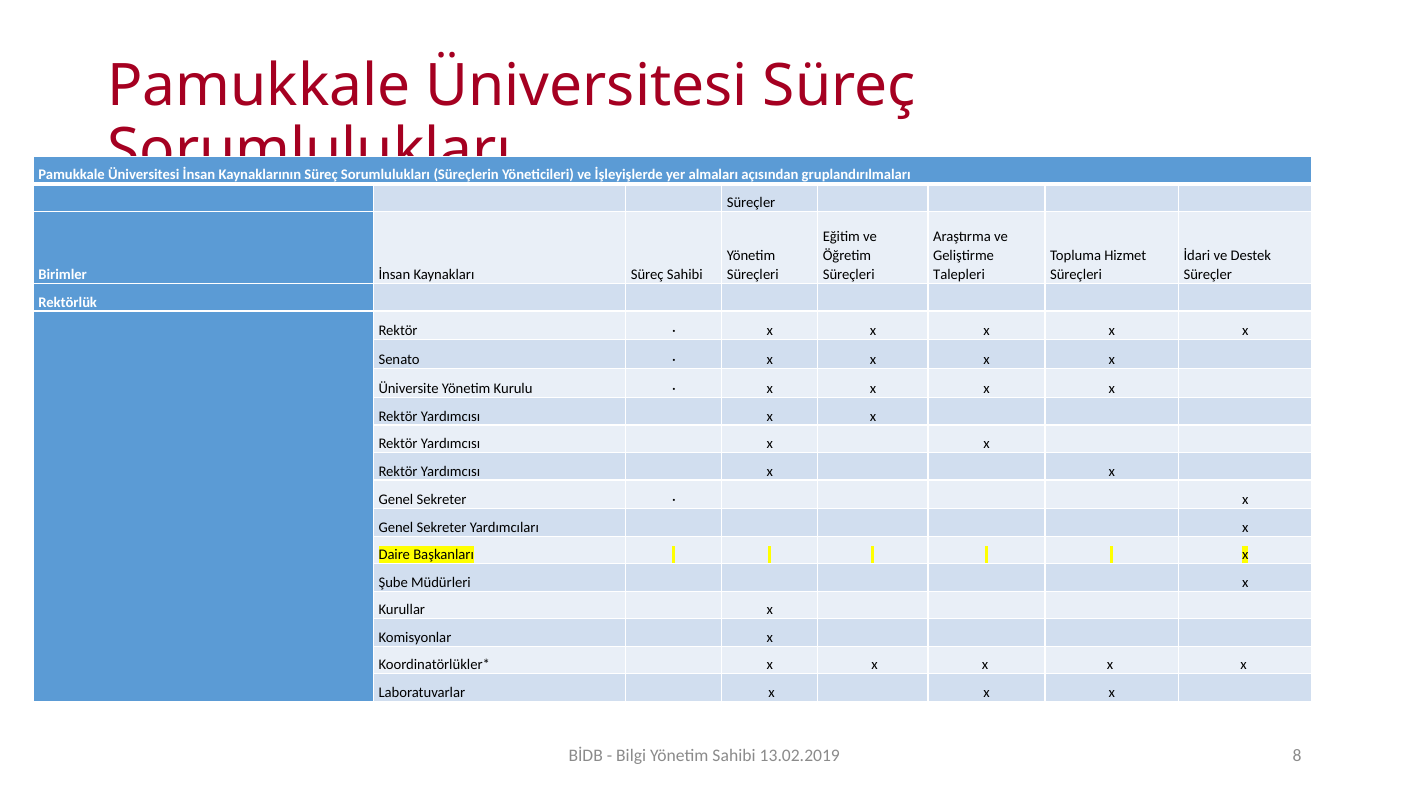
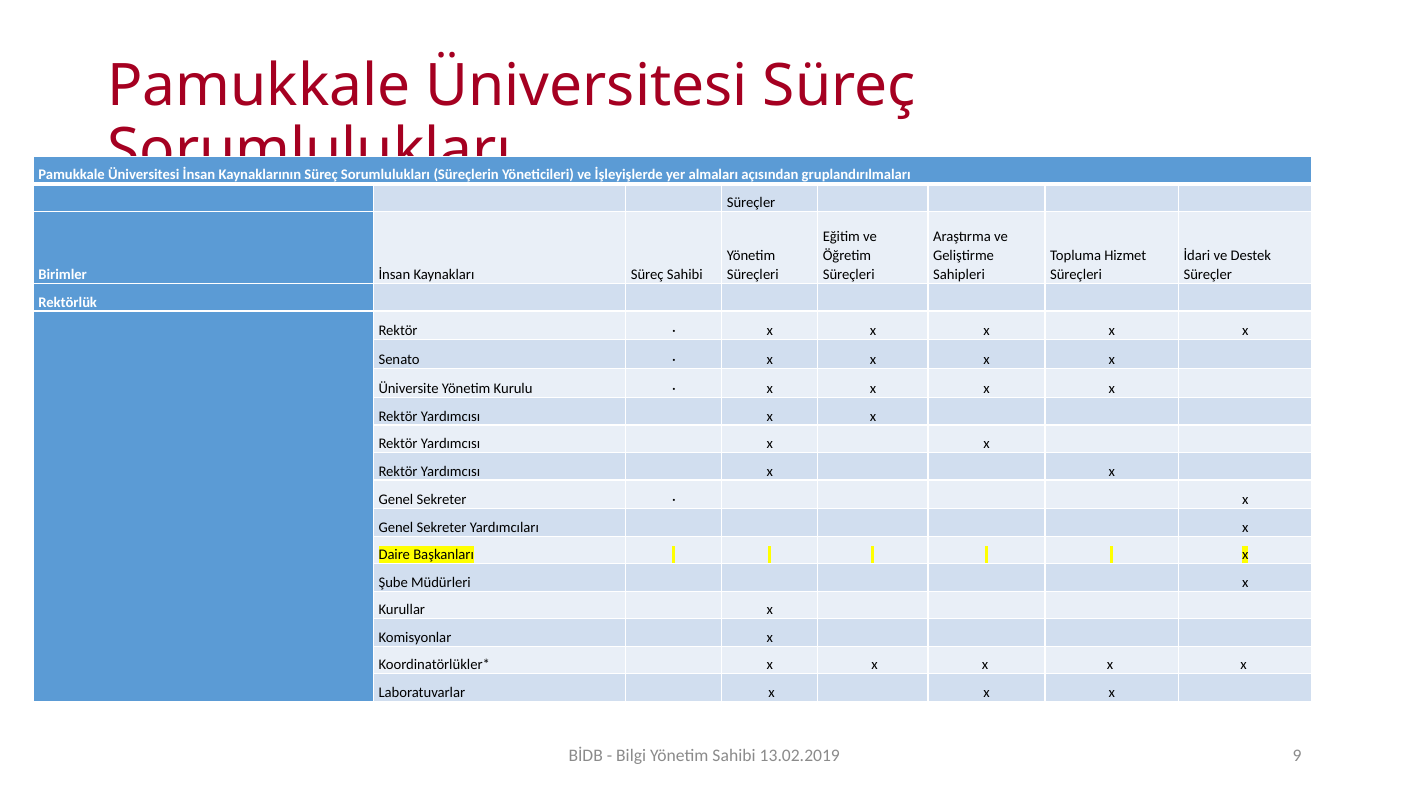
Talepleri: Talepleri -> Sahipleri (959, 275)
8: 8 -> 9 (1297, 757)
